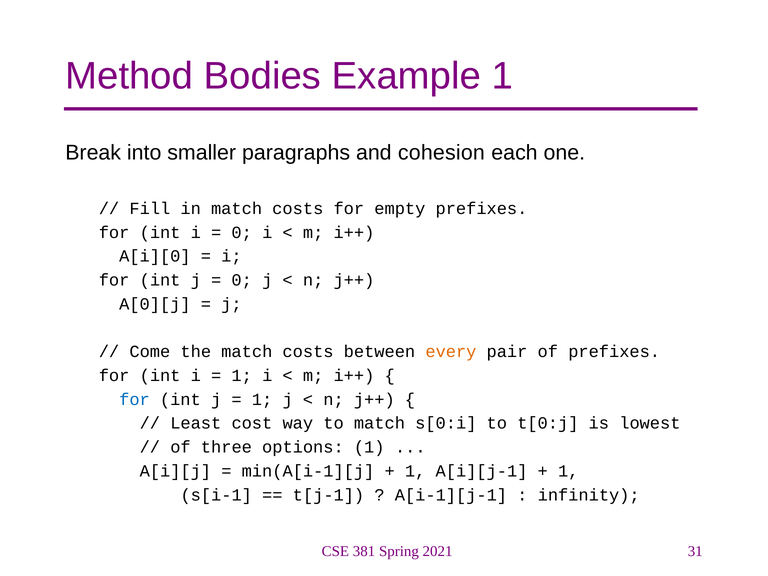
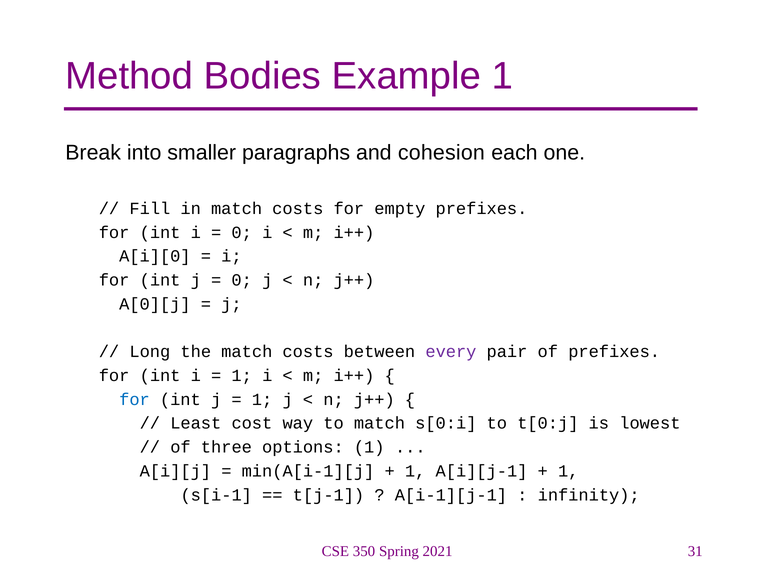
Come: Come -> Long (150, 352)
every colour: orange -> purple (451, 352)
381: 381 -> 350 (364, 551)
